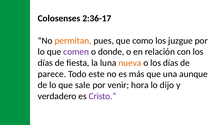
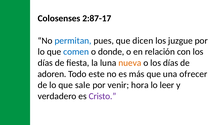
2:36-17: 2:36-17 -> 2:87-17 (97, 18)
permitan colour: orange -> blue (73, 41)
como: como -> dicen (143, 41)
comen colour: purple -> blue (76, 52)
parece: parece -> adoren (52, 74)
aunque: aunque -> ofrecer (193, 74)
dijo: dijo -> leer (167, 85)
